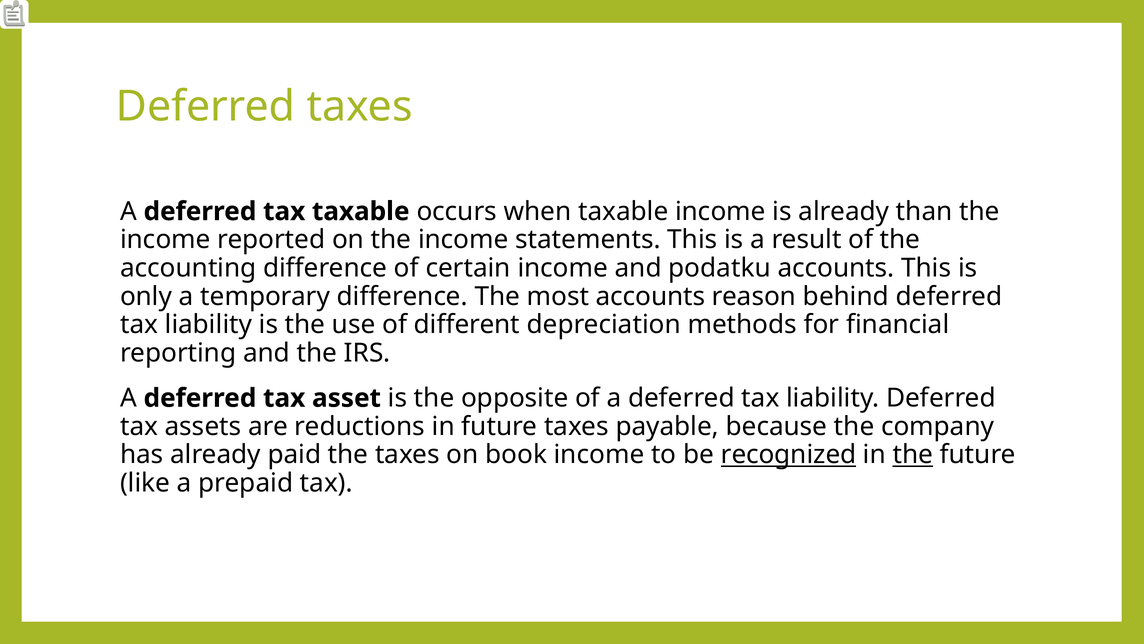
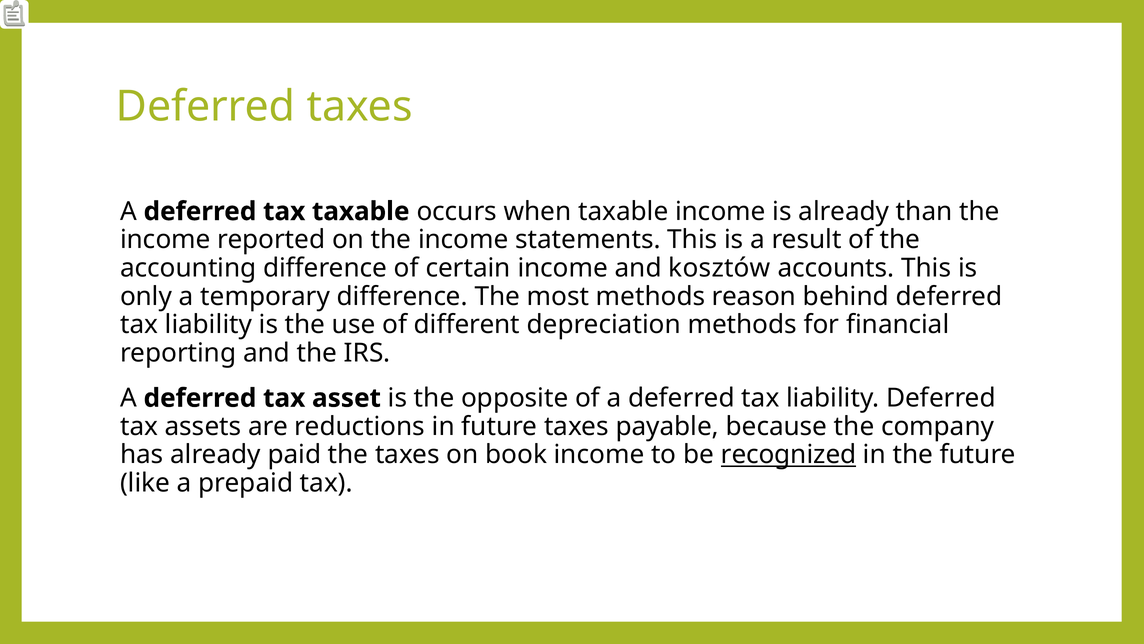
podatku: podatku -> kosztów (719, 268)
most accounts: accounts -> methods (650, 296)
the underline: present -> none (913, 454)
